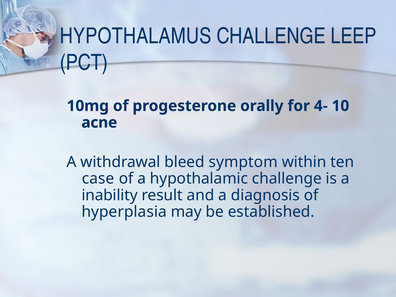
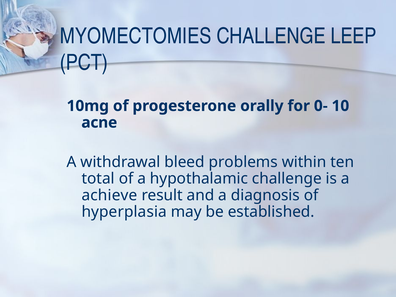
HYPOTHALAMUS: HYPOTHALAMUS -> MYOMECTOMIES (136, 36)
4-: 4- -> 0- (321, 106)
symptom: symptom -> problems (243, 162)
case: case -> total (98, 179)
inability: inability -> achieve (109, 195)
